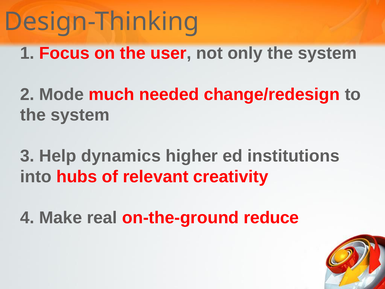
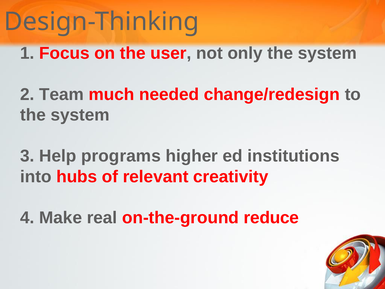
Mode: Mode -> Team (62, 94)
dynamics: dynamics -> programs (121, 156)
